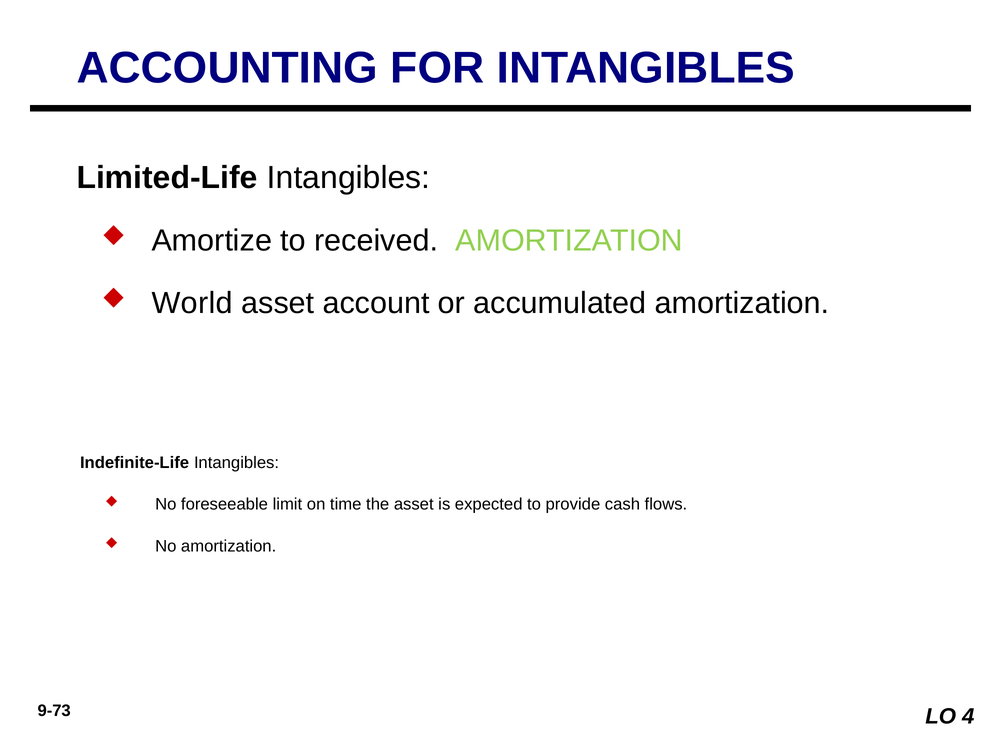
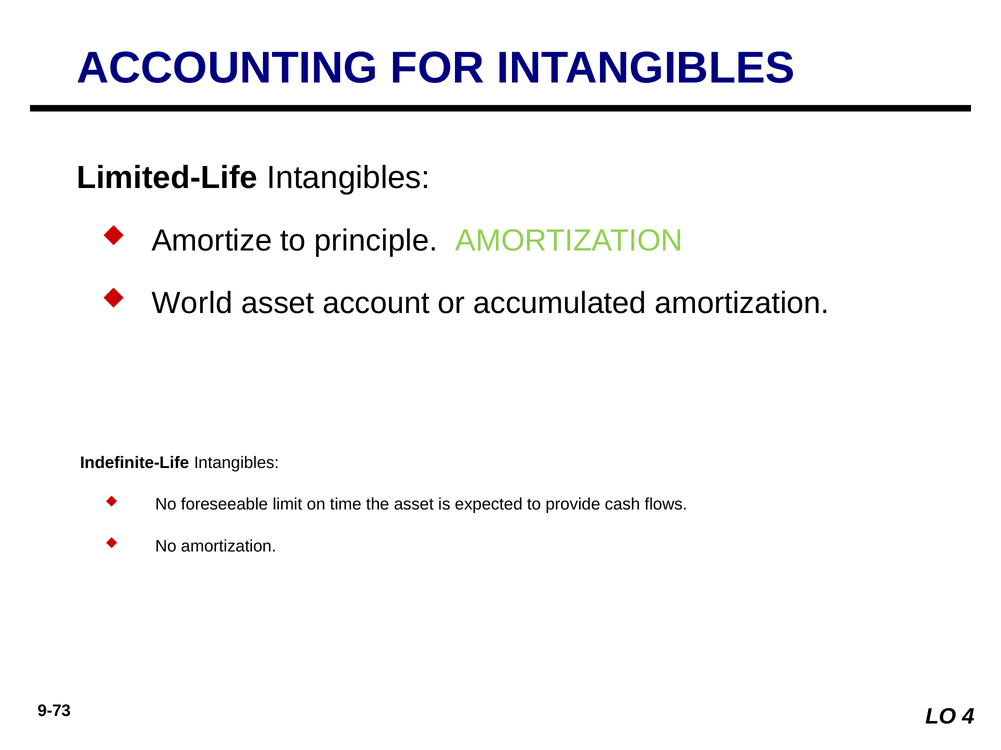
received: received -> principle (376, 241)
